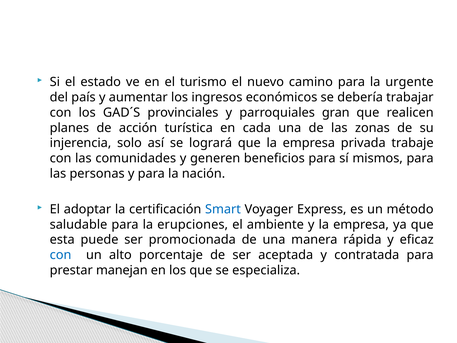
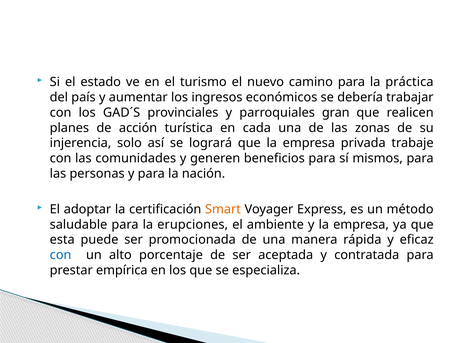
urgente: urgente -> práctica (409, 82)
Smart colour: blue -> orange (223, 209)
manejan: manejan -> empírica (122, 270)
